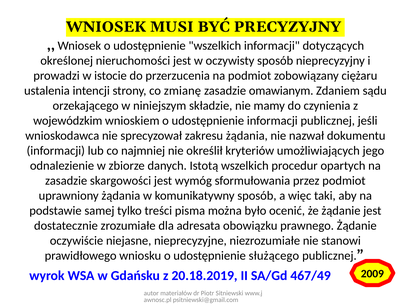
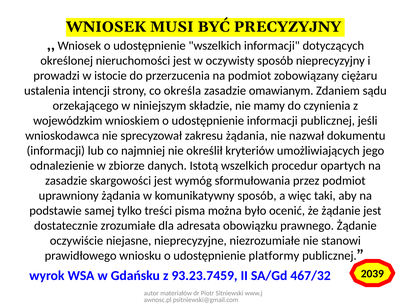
zmianę: zmianę -> określa (182, 90)
służącego: służącego -> platformy (274, 255)
2009: 2009 -> 2039 (372, 274)
20.18.2019: 20.18.2019 -> 93.23.7459 (205, 275)
467/49: 467/49 -> 467/32 (311, 275)
